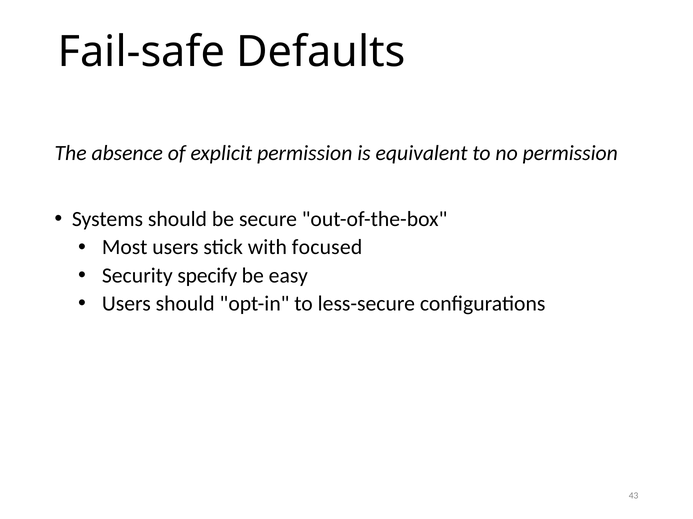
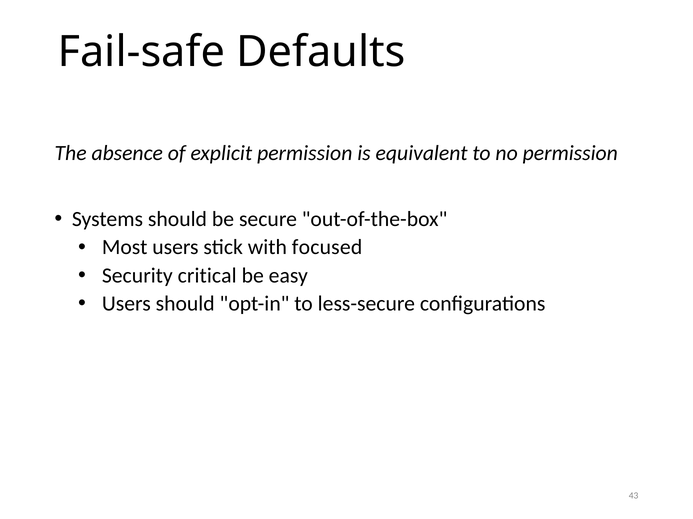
specify: specify -> critical (207, 276)
